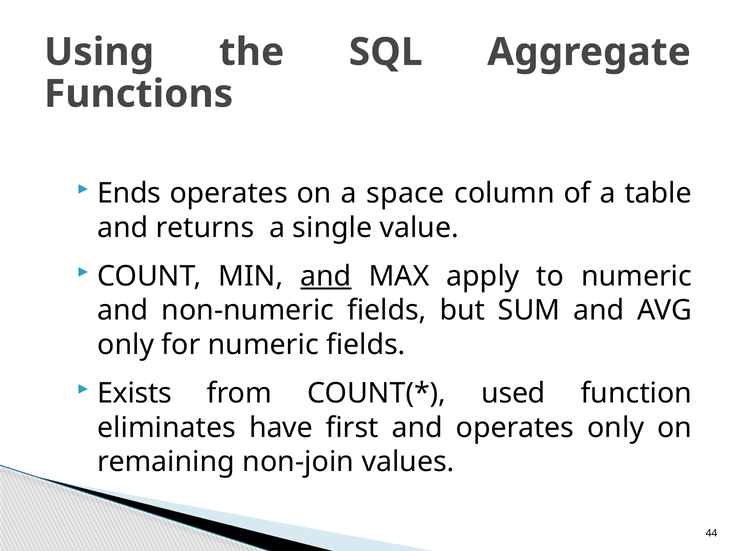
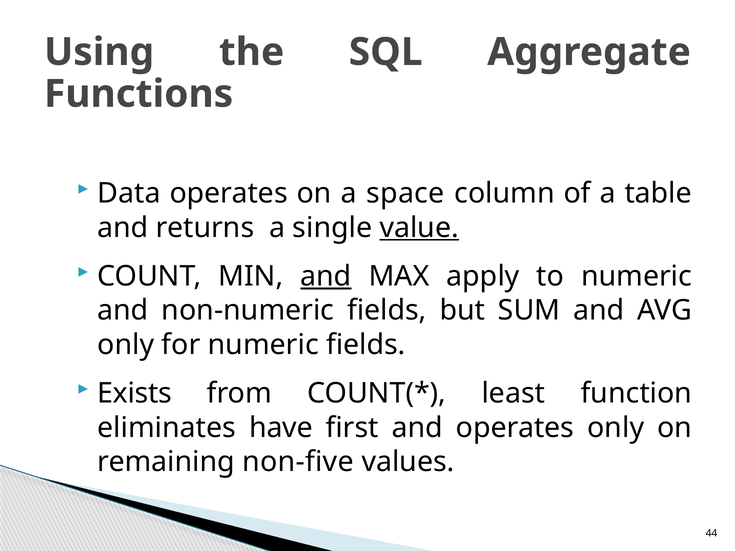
Ends: Ends -> Data (129, 193)
value underline: none -> present (419, 228)
used: used -> least (513, 394)
non-join: non-join -> non-five (298, 462)
